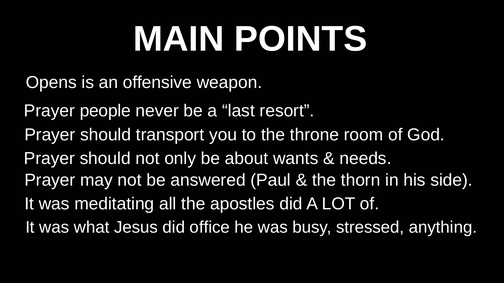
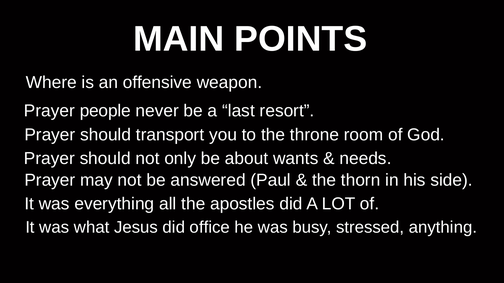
Opens: Opens -> Where (51, 83)
meditating: meditating -> everything (114, 204)
